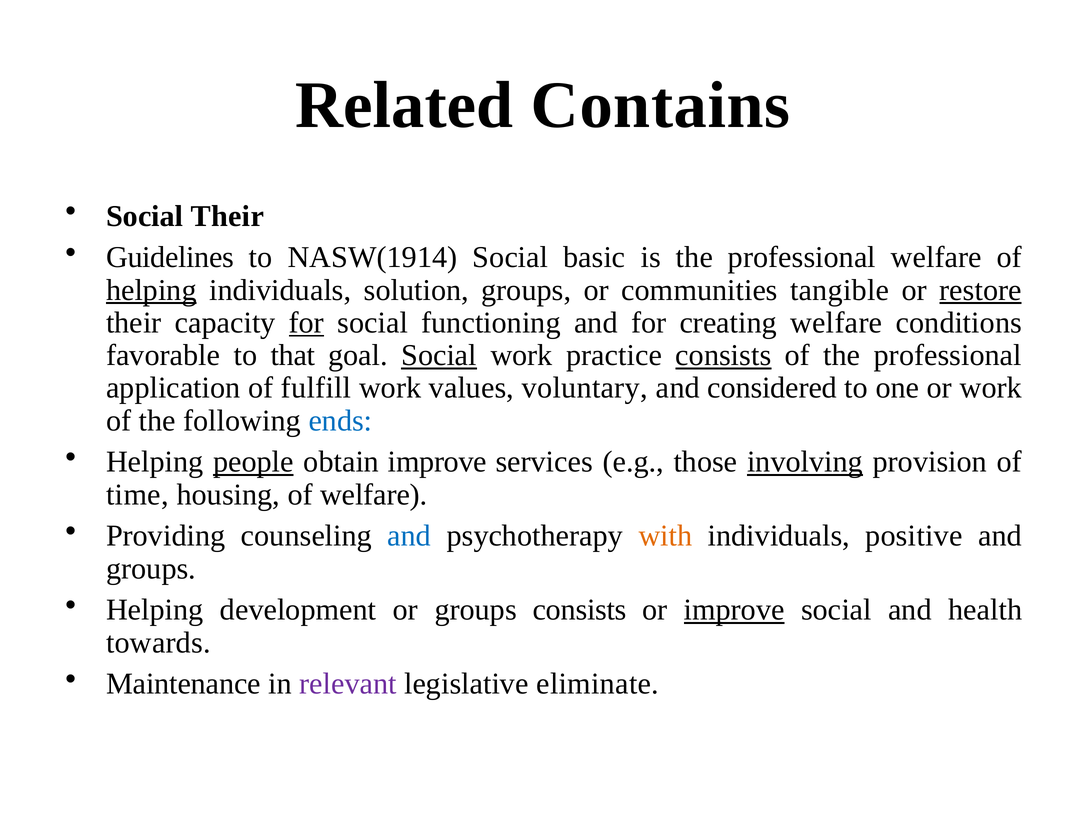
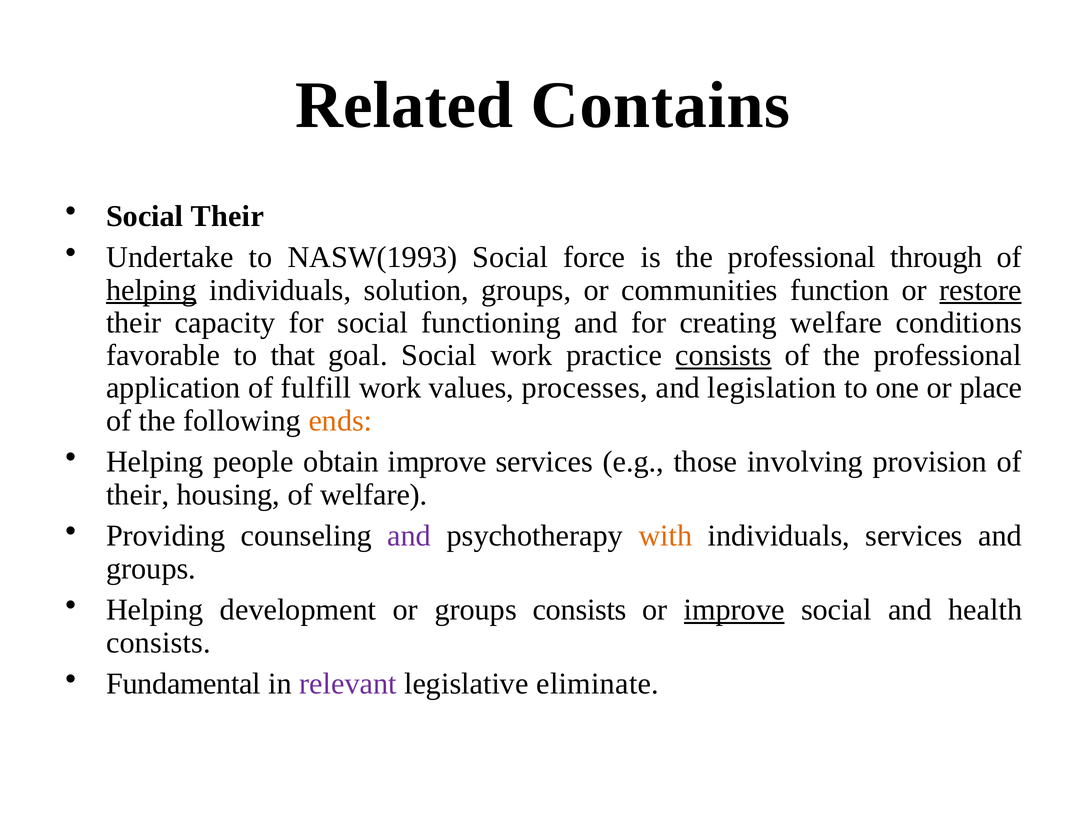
Guidelines: Guidelines -> Undertake (170, 257)
NASW(1914: NASW(1914 -> NASW(1993 (372, 257)
basic: basic -> force (594, 257)
professional welfare: welfare -> through (936, 257)
tangible: tangible -> function (840, 290)
for underline: present -> none (306, 323)
Social underline: present -> none (439, 355)
voluntary: voluntary -> processes (585, 388)
considered: considered -> legislation (772, 388)
or work: work -> place (991, 388)
ends colour: blue -> orange (340, 421)
people underline: present -> none (253, 462)
involving underline: present -> none (805, 462)
time: time -> their (138, 495)
and colour: blue -> purple (409, 536)
individuals positive: positive -> services (914, 536)
towards: towards -> consists (158, 643)
Maintenance: Maintenance -> Fundamental (183, 684)
